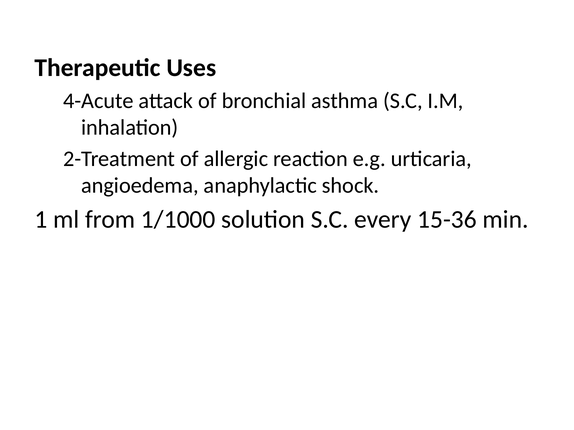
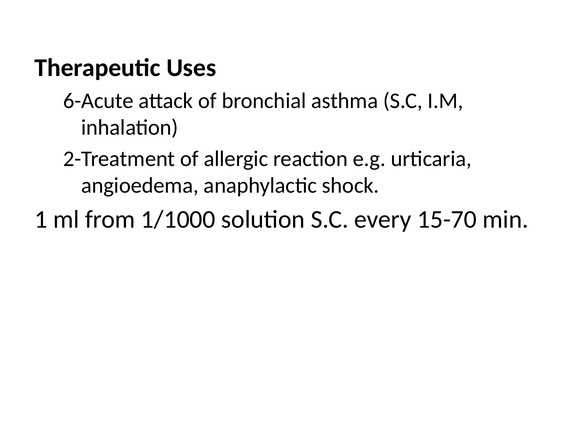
4-Acute: 4-Acute -> 6-Acute (98, 101)
15-36: 15-36 -> 15-70 (447, 220)
